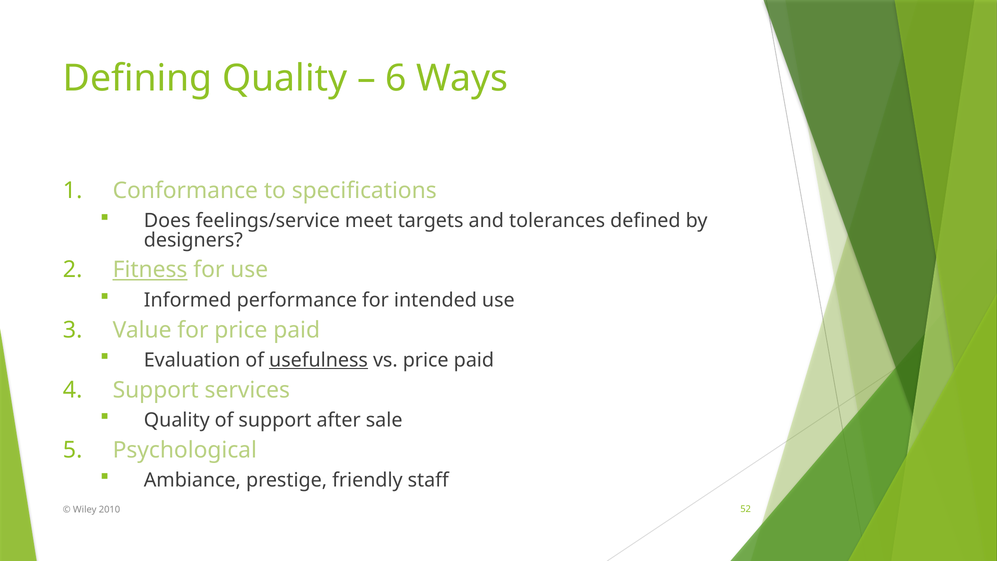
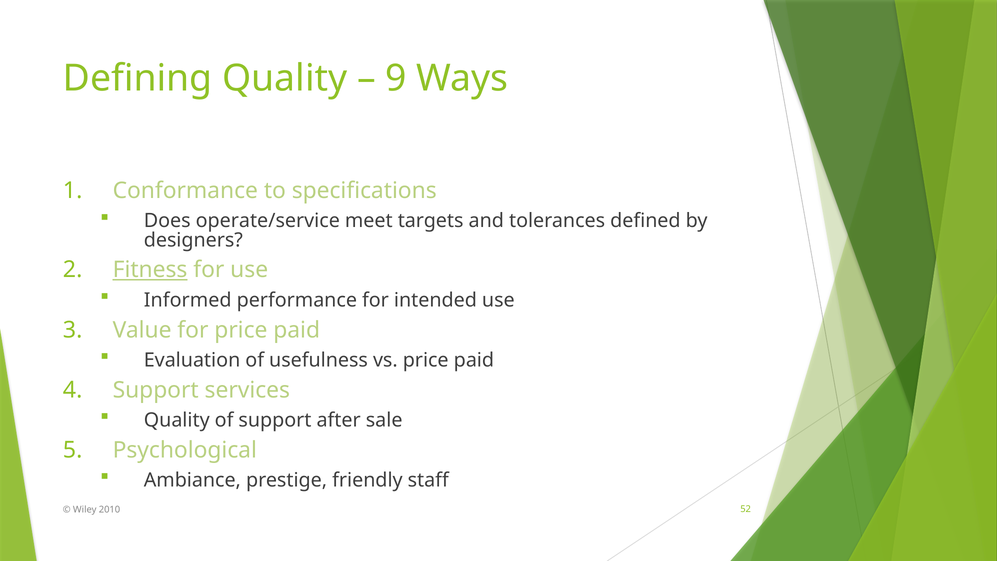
6: 6 -> 9 (396, 79)
feelings/service: feelings/service -> operate/service (268, 221)
usefulness underline: present -> none (319, 360)
